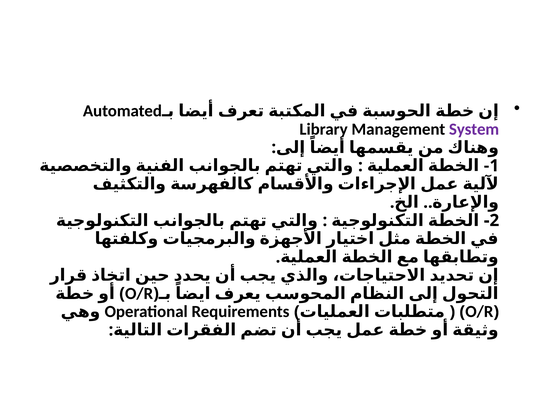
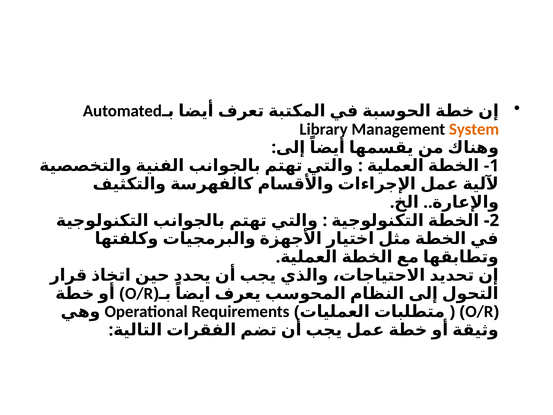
System colour: purple -> orange (474, 129)
